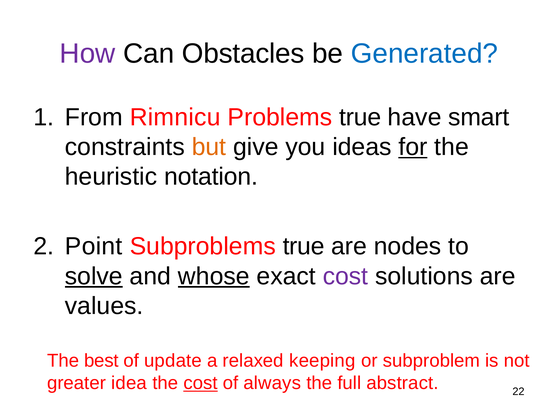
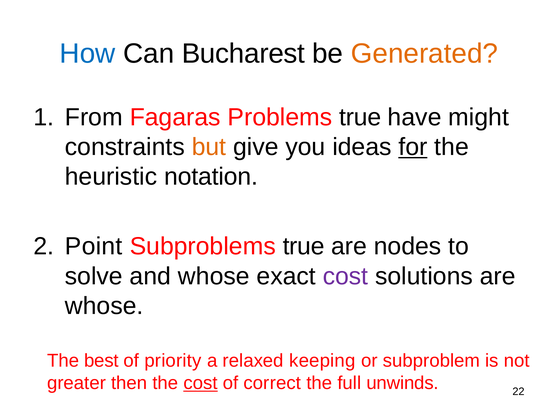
How colour: purple -> blue (87, 54)
Obstacles: Obstacles -> Bucharest (243, 54)
Generated colour: blue -> orange (424, 54)
Rimnicu: Rimnicu -> Fagaras (175, 117)
smart: smart -> might (479, 117)
solve underline: present -> none (94, 276)
whose underline: present -> none (214, 276)
values: values -> whose (104, 306)
update: update -> priority (173, 360)
idea: idea -> then (129, 383)
always: always -> correct (272, 383)
abstract: abstract -> unwinds (403, 383)
